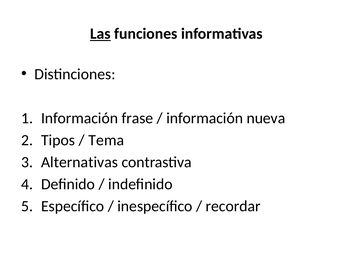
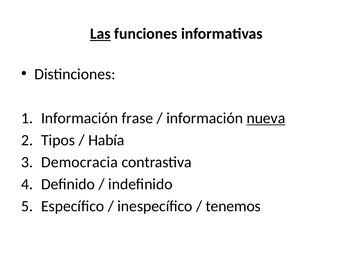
nueva underline: none -> present (266, 118)
Tema: Tema -> Había (106, 140)
Alternativas: Alternativas -> Democracia (79, 162)
recordar: recordar -> tenemos (233, 206)
